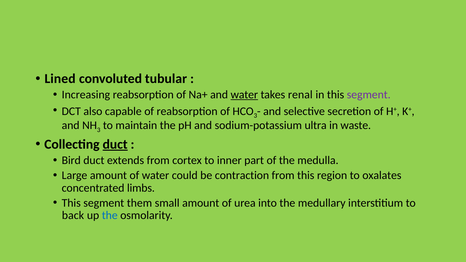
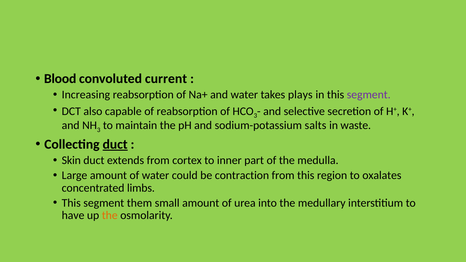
Lined: Lined -> Blood (60, 79)
tubular: tubular -> current (166, 79)
water underline: present -> none (244, 95)
renal: renal -> plays (300, 95)
ultra: ultra -> salts (316, 126)
Bird: Bird -> Skin (71, 160)
back: back -> have (73, 216)
the colour: blue -> orange (110, 216)
